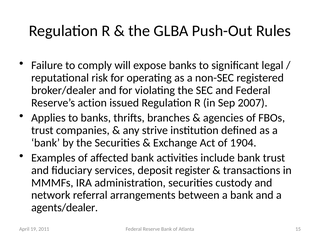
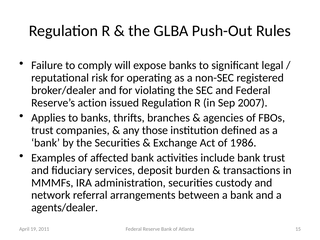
strive: strive -> those (155, 130)
1904: 1904 -> 1986 (243, 143)
register: register -> burden (192, 170)
